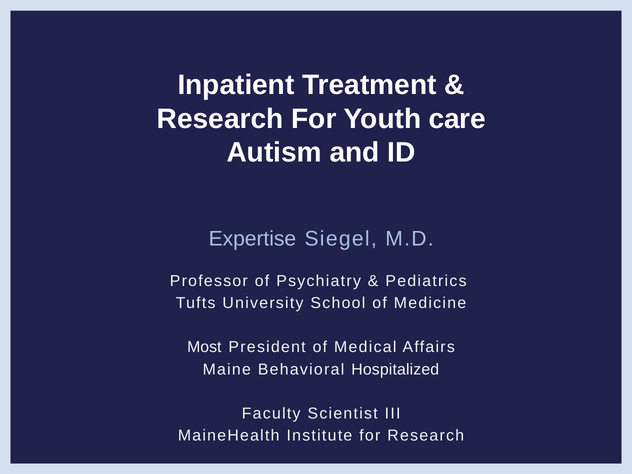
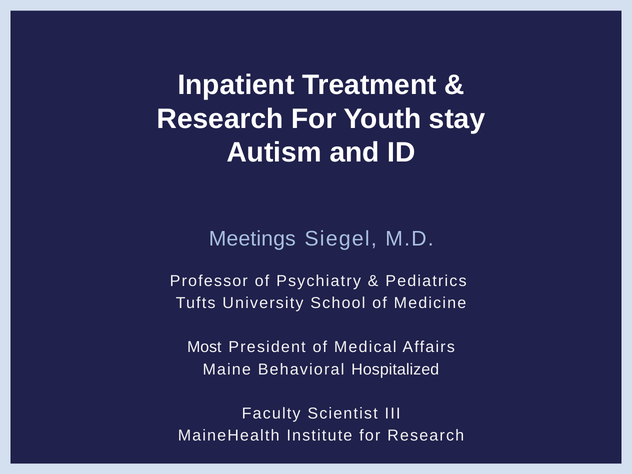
care: care -> stay (457, 119)
Expertise: Expertise -> Meetings (252, 239)
